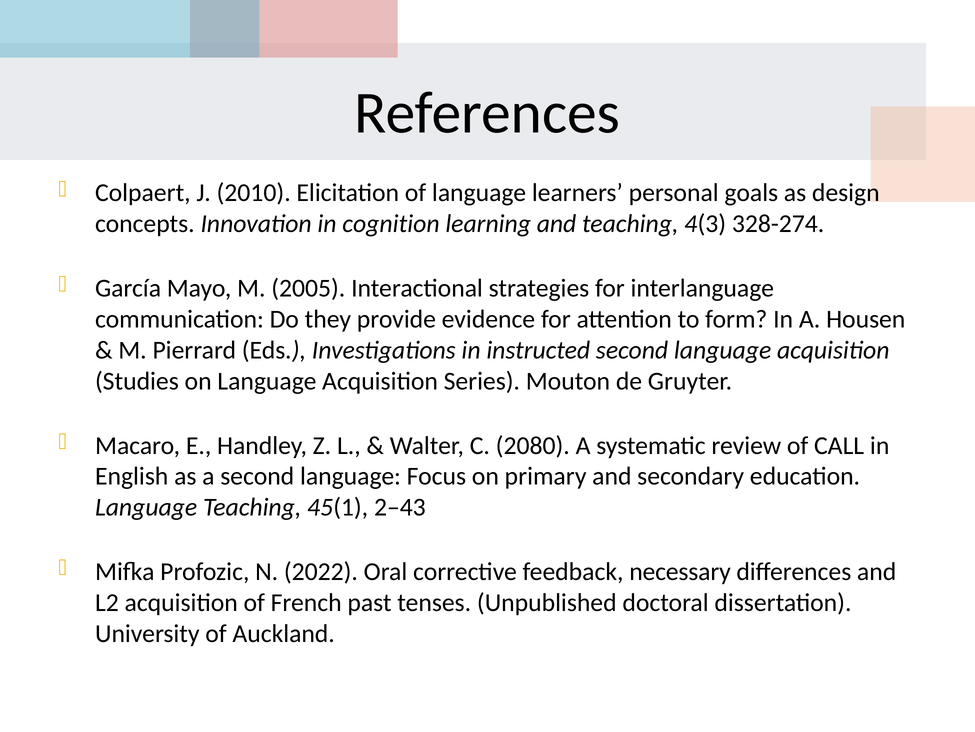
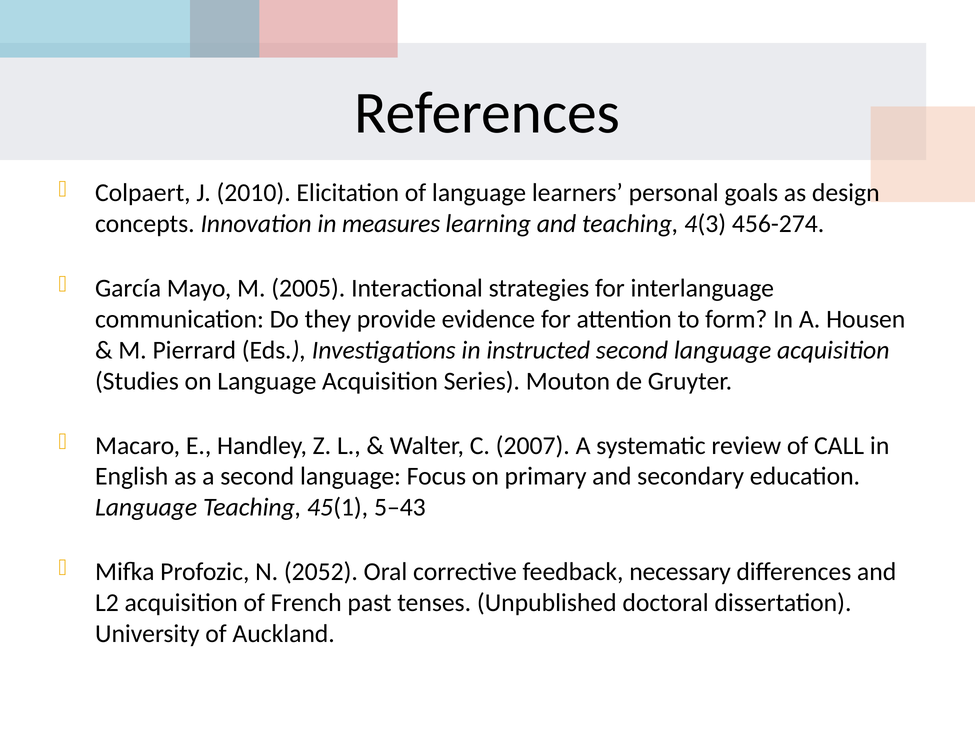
cognition: cognition -> measures (391, 224)
328-274: 328-274 -> 456-274 (778, 224)
2080: 2080 -> 2007 (533, 445)
2–43: 2–43 -> 5–43 (400, 507)
2022: 2022 -> 2052 (321, 571)
